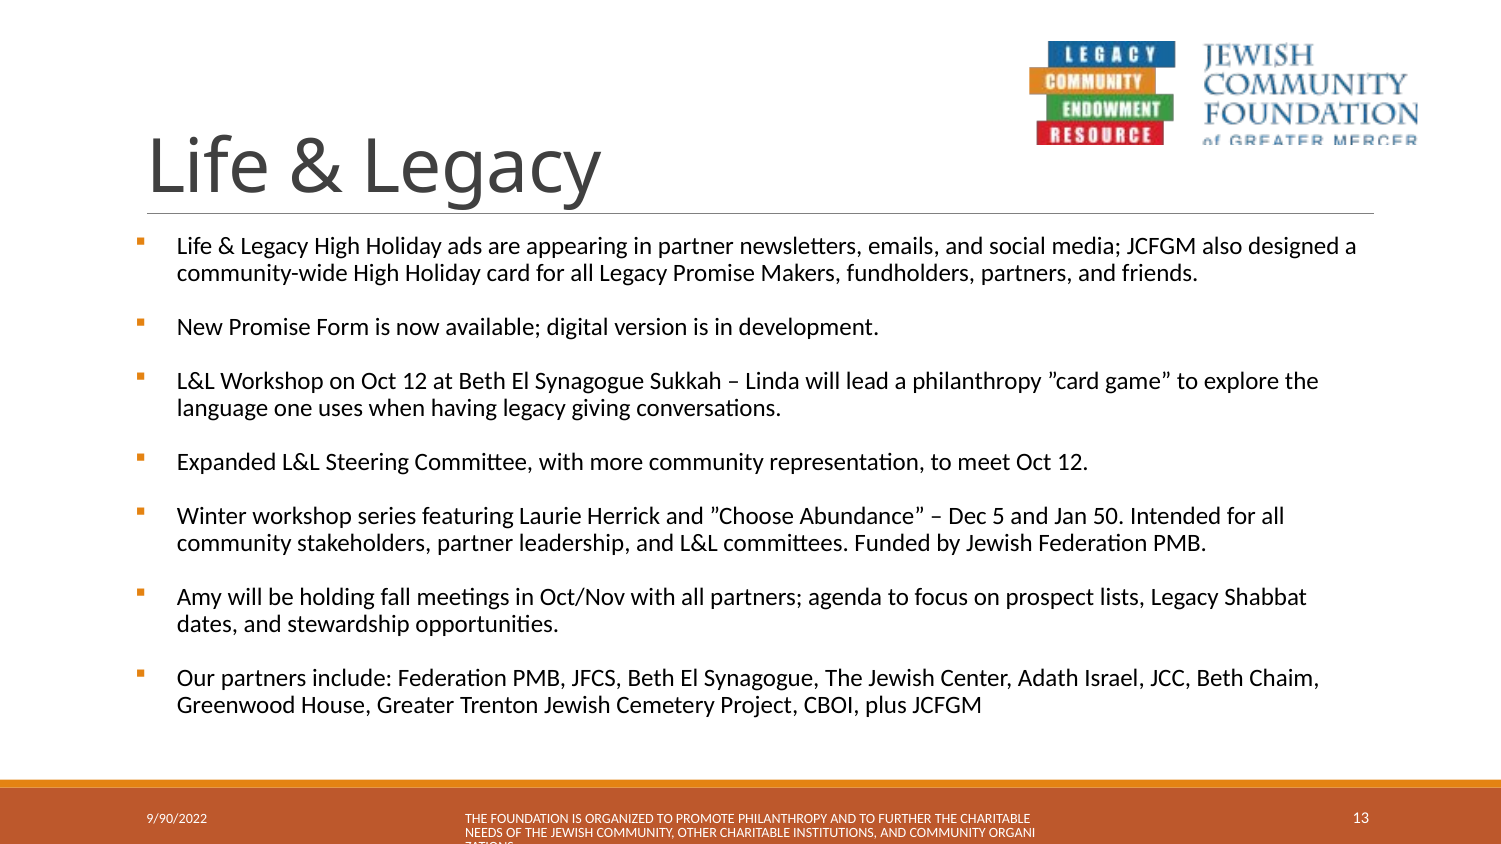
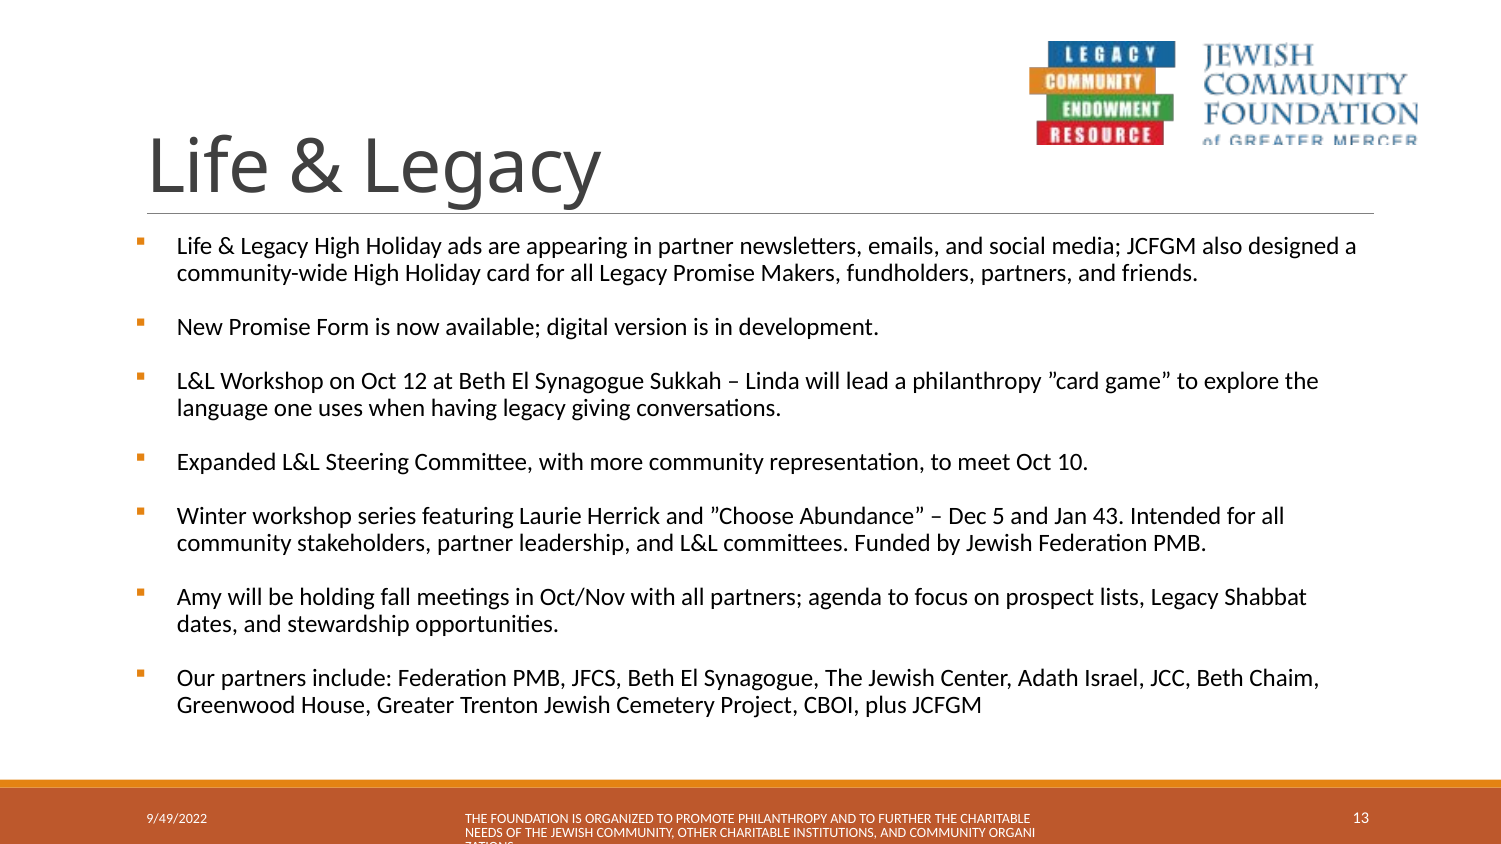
meet Oct 12: 12 -> 10 (1073, 462)
50: 50 -> 43 (1109, 516)
9/90/2022: 9/90/2022 -> 9/49/2022 (177, 819)
